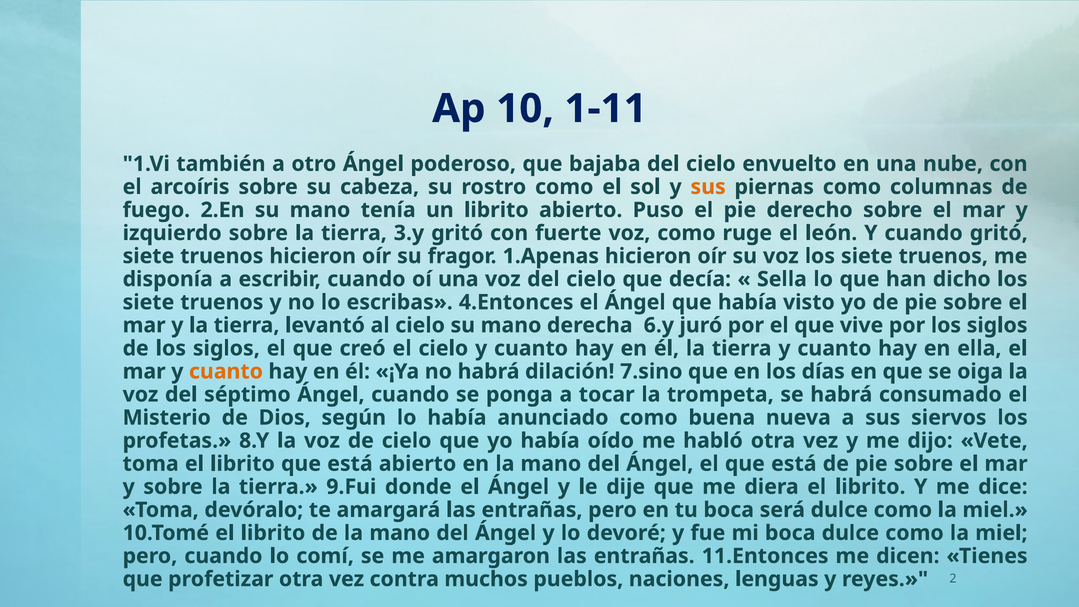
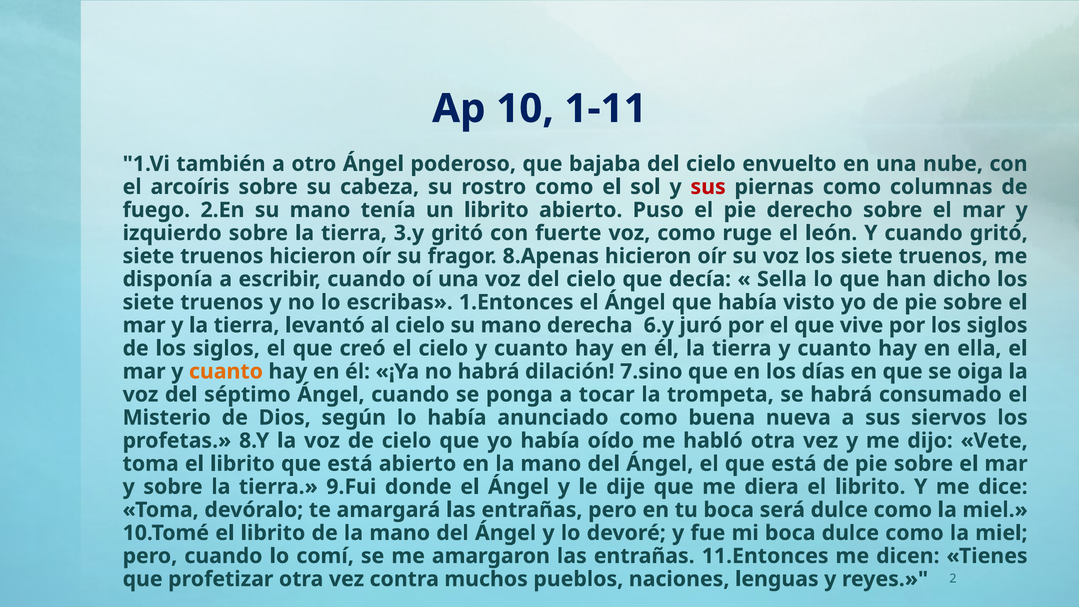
sus colour: orange -> red (708, 187)
1.Apenas: 1.Apenas -> 8.Apenas (551, 256)
4.Entonces: 4.Entonces -> 1.Entonces (516, 302)
